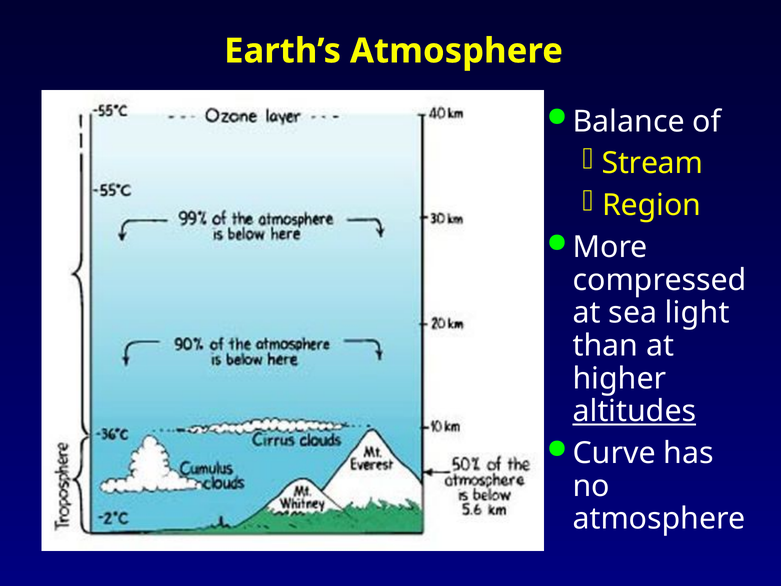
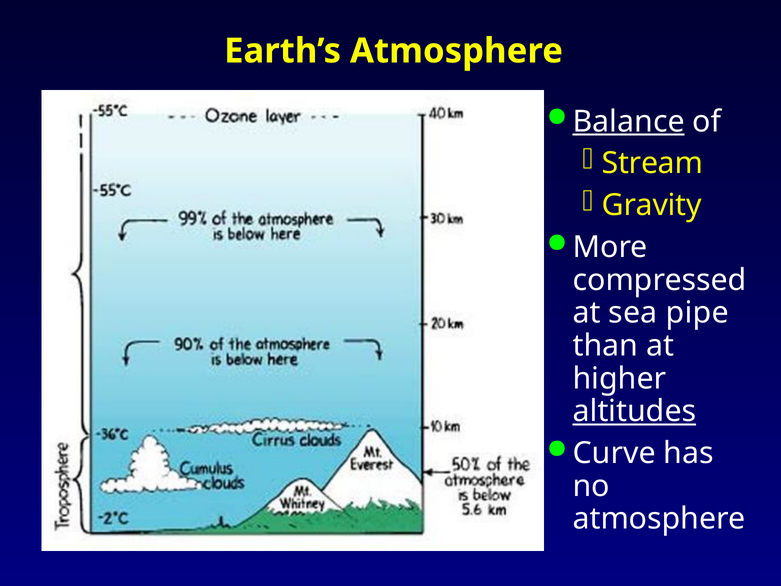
Balance underline: none -> present (629, 121)
Region: Region -> Gravity (652, 205)
light: light -> pipe (697, 313)
